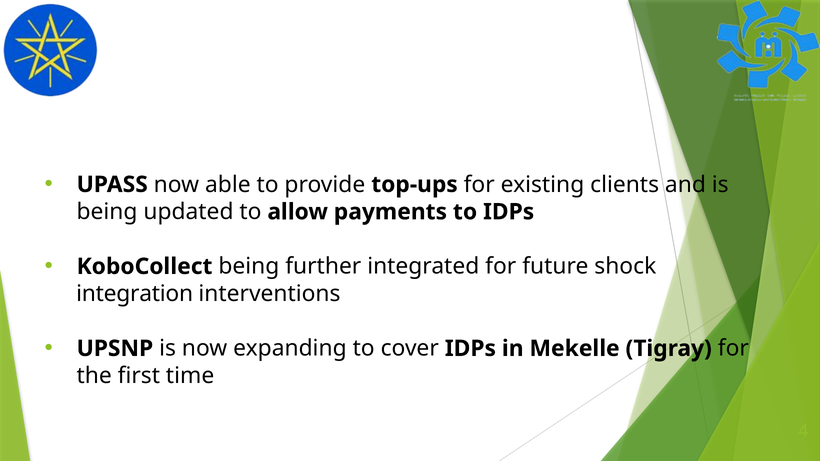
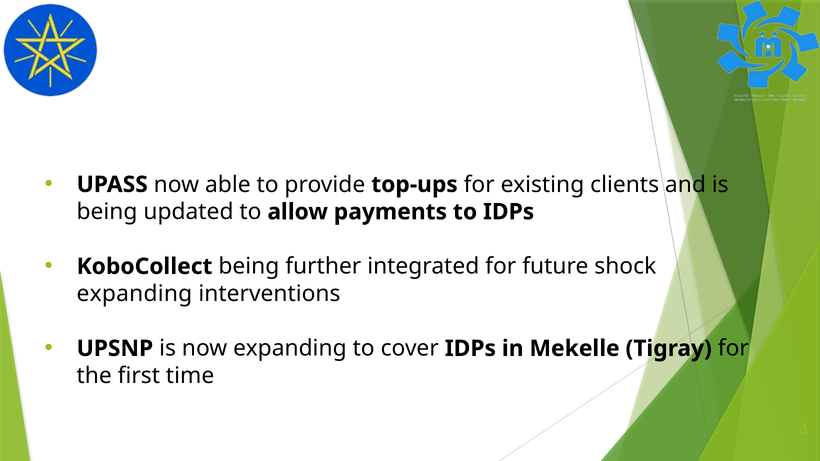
integration: integration -> expanding (134, 294)
